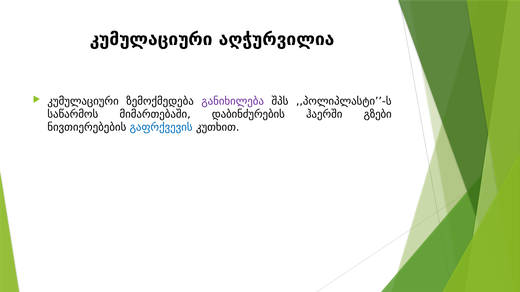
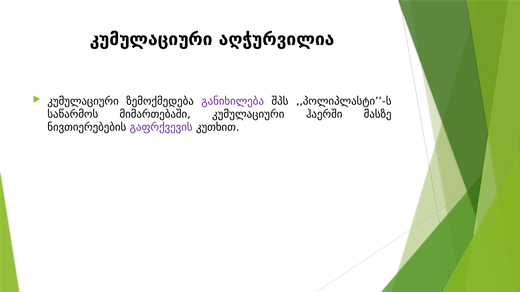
მიმართებაში დაბინძურების: დაბინძურების -> კუმულაციური (248, 114)
გზები: გზები -> მასზე (378, 114)
გაფრქვევის colour: blue -> purple (161, 127)
